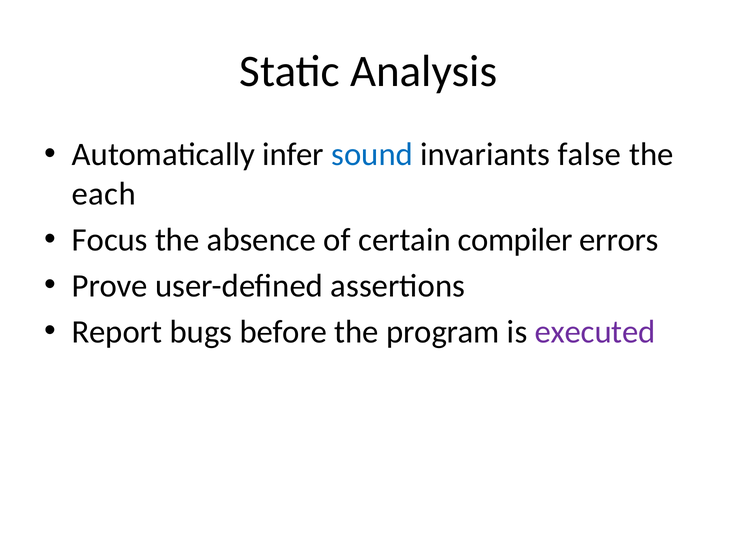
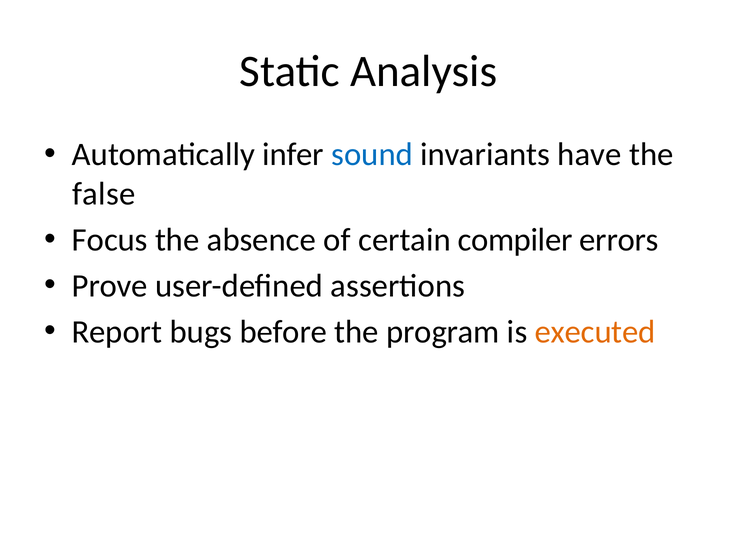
false: false -> have (589, 155)
each: each -> false (104, 194)
executed colour: purple -> orange (595, 332)
